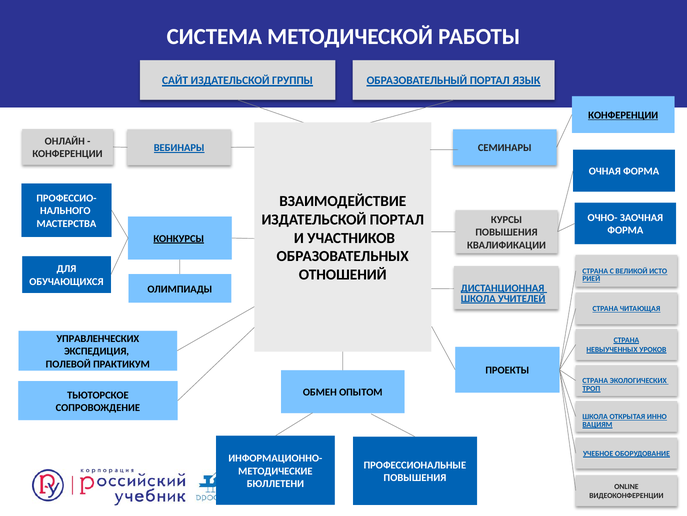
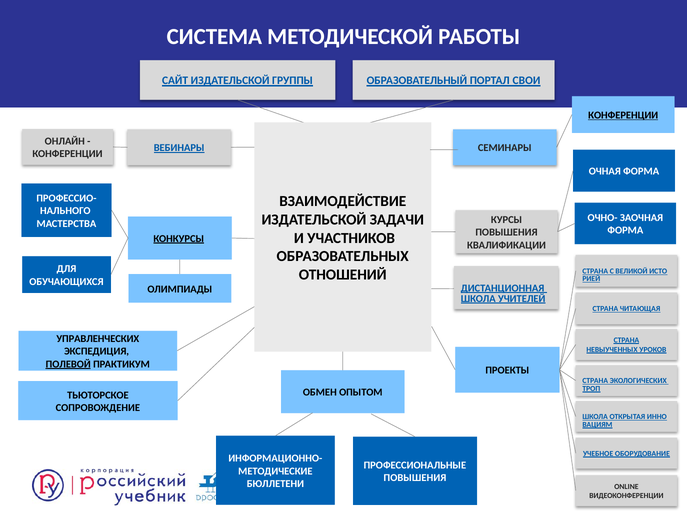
ЯЗЫК: ЯЗЫК -> СВОИ (526, 81)
ИЗДАТЕЛЬСКОЙ ПОРТАЛ: ПОРТАЛ -> ЗАДАЧИ (397, 219)
ПОЛЕВОЙ underline: none -> present (68, 364)
